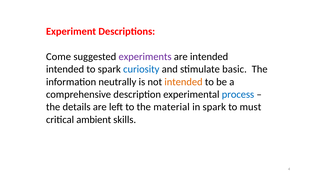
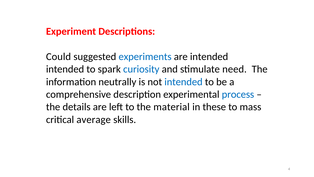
Come: Come -> Could (59, 56)
experiments colour: purple -> blue (145, 56)
basic: basic -> need (235, 69)
intended colour: orange -> blue (183, 82)
in spark: spark -> these (214, 107)
must: must -> mass (250, 107)
ambient: ambient -> average (94, 119)
